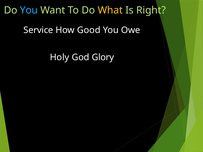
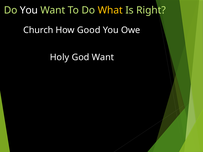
You colour: light blue -> white (29, 10)
Service: Service -> Church (38, 30)
God Glory: Glory -> Want (103, 57)
